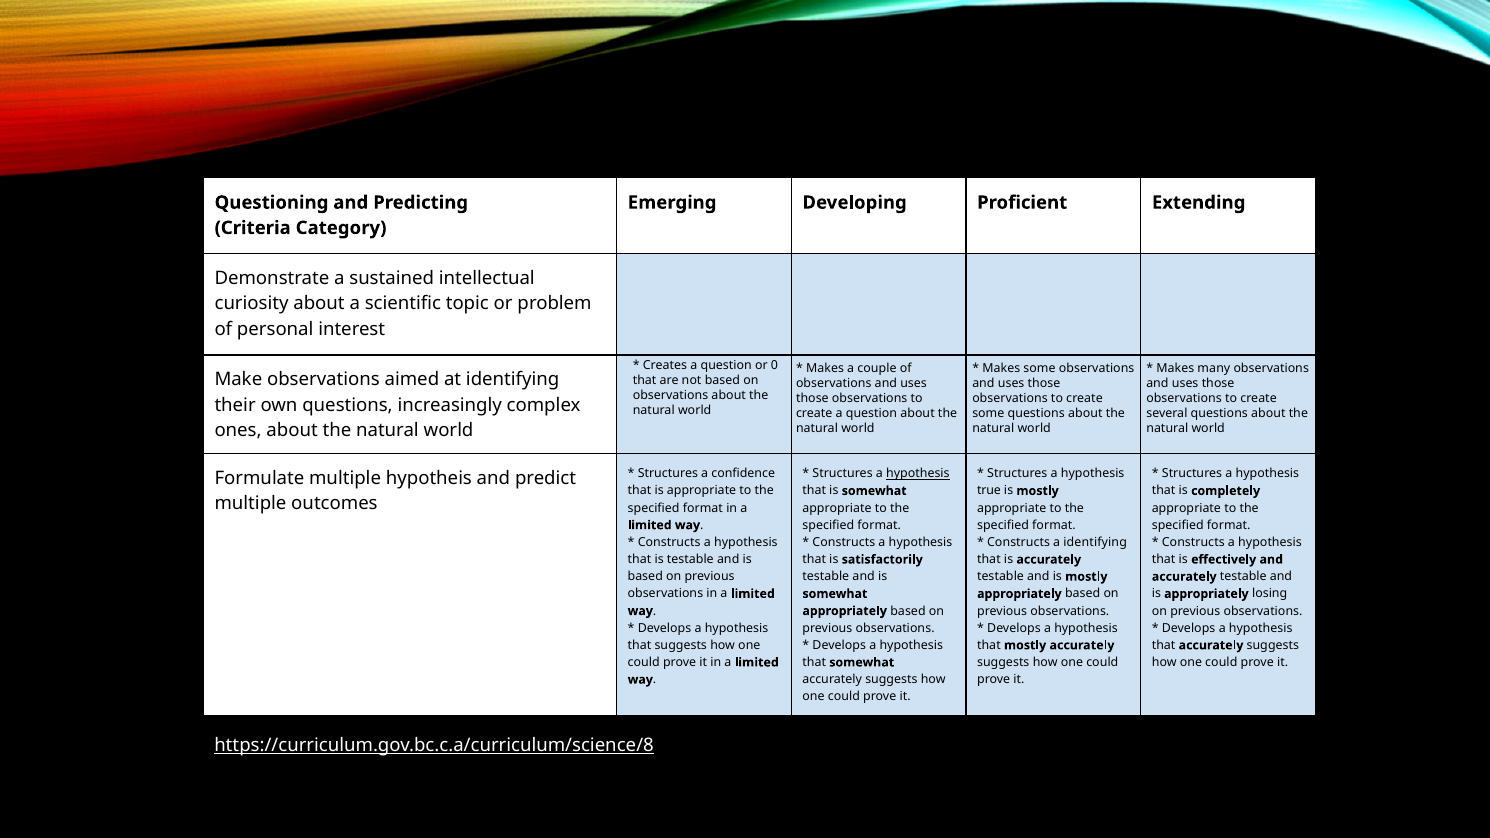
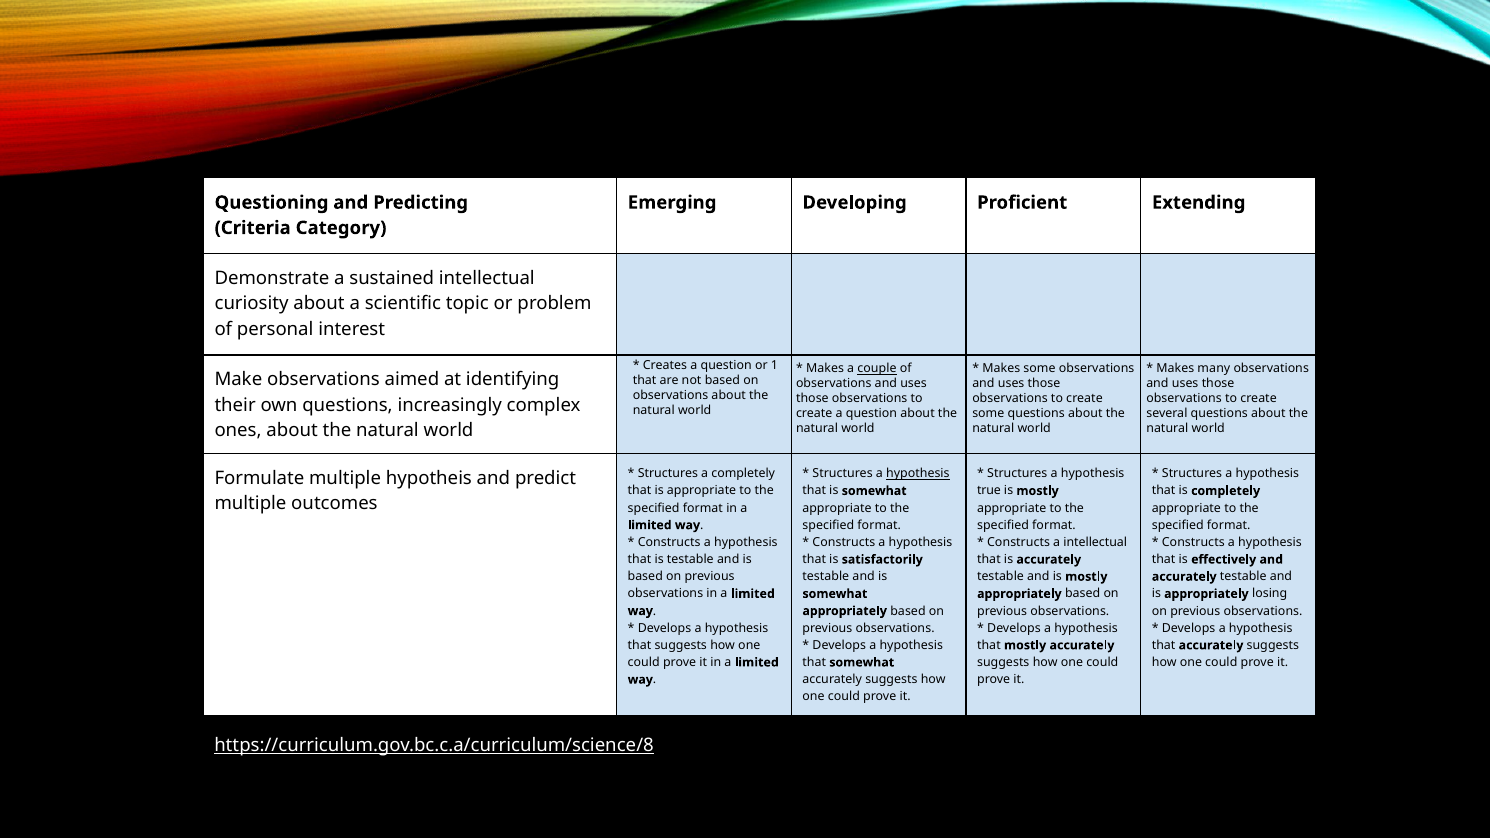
0: 0 -> 1 (774, 365)
couple underline: none -> present (877, 369)
a confidence: confidence -> completely (743, 474)
a identifying: identifying -> intellectual (1095, 542)
